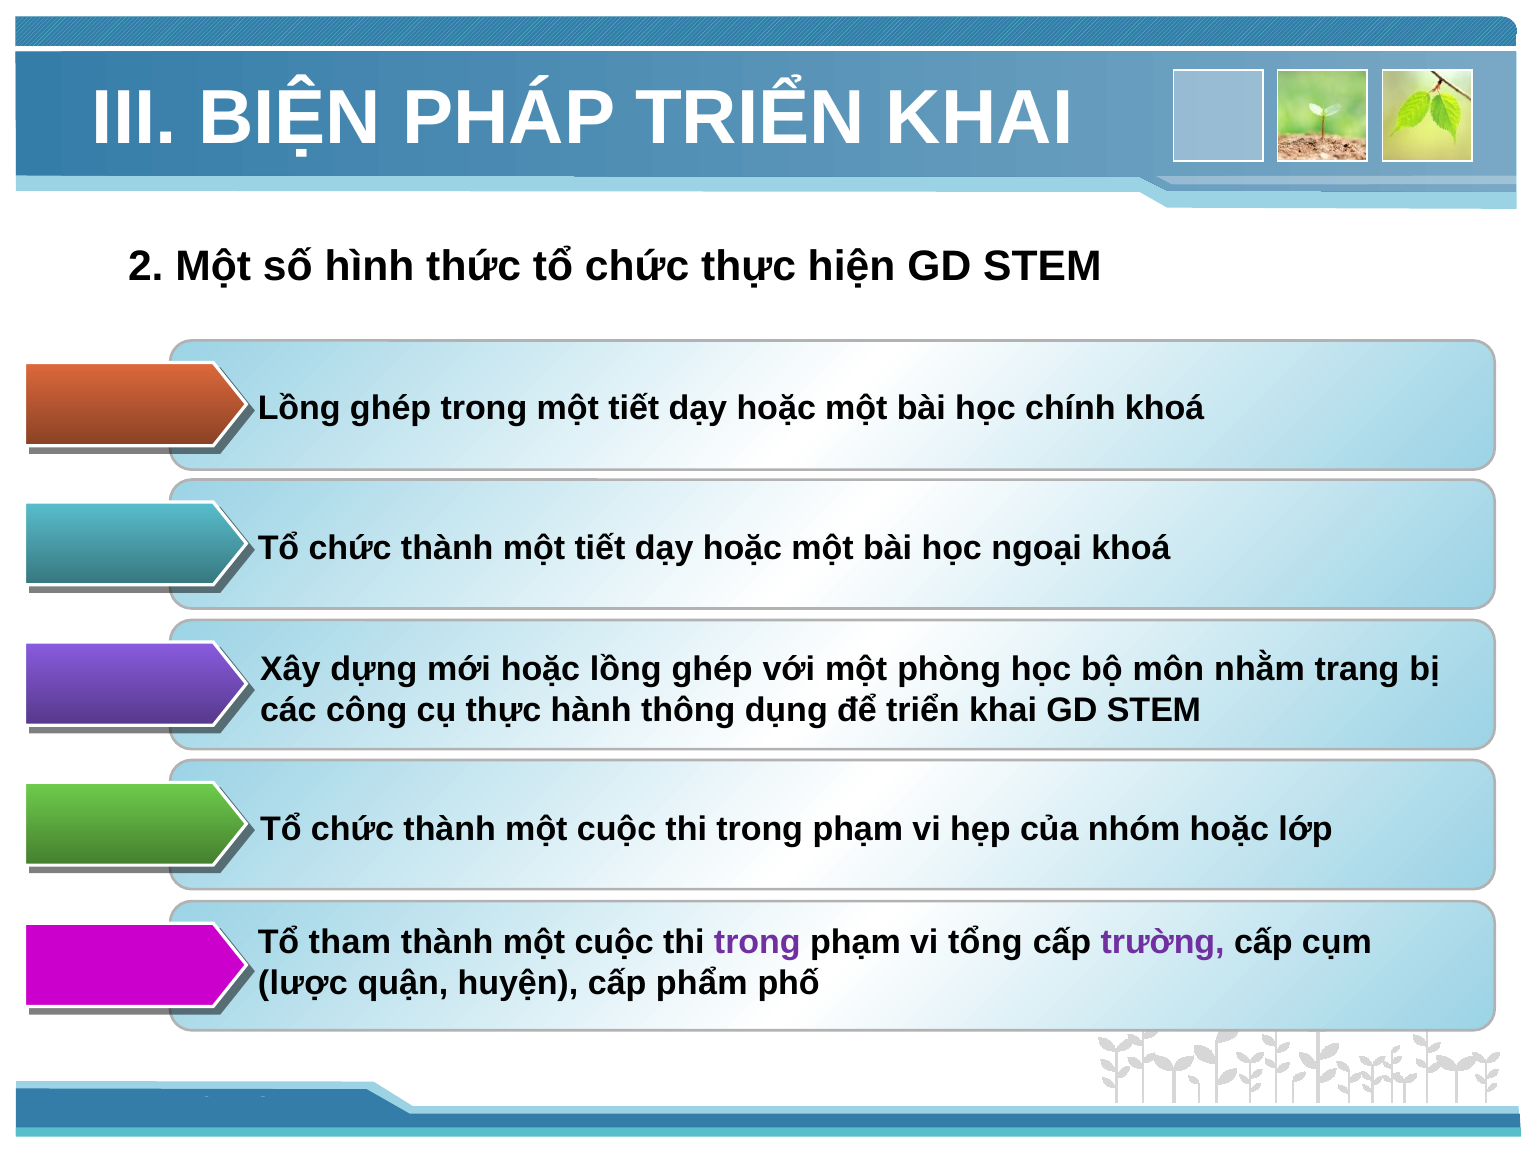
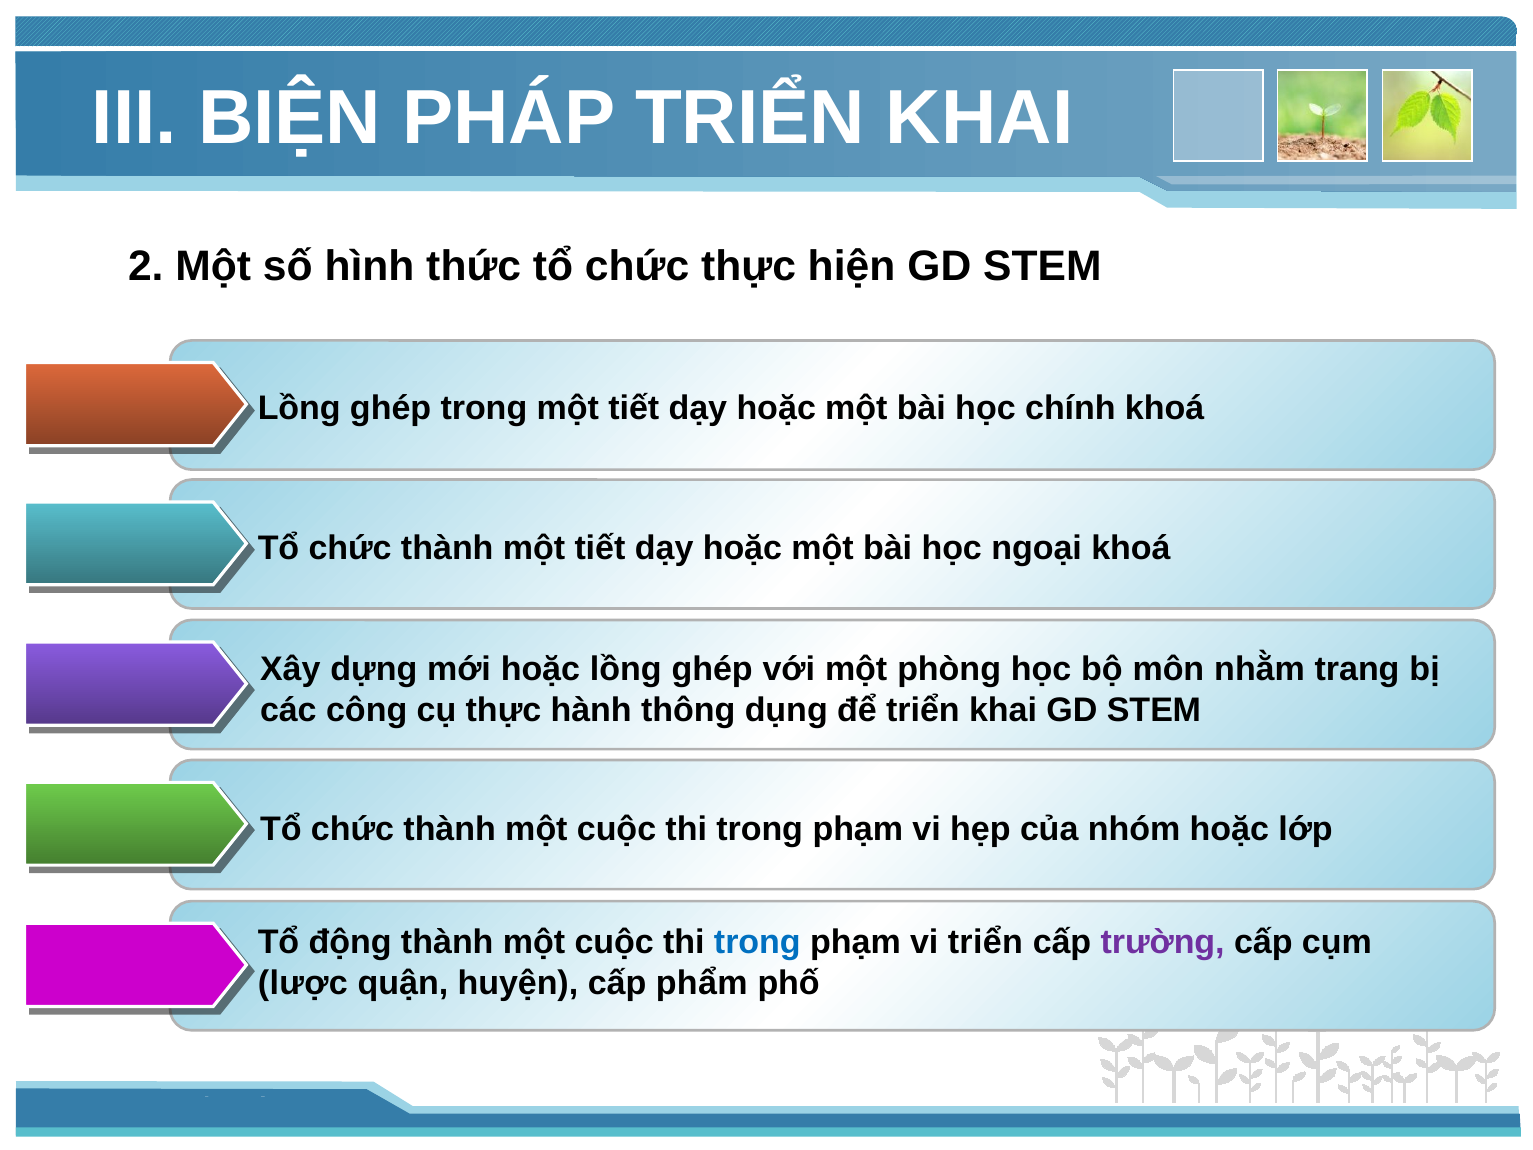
tham: tham -> động (350, 942)
trong colour: purple -> blue (757, 942)
vi tổng: tổng -> triển (985, 942)
